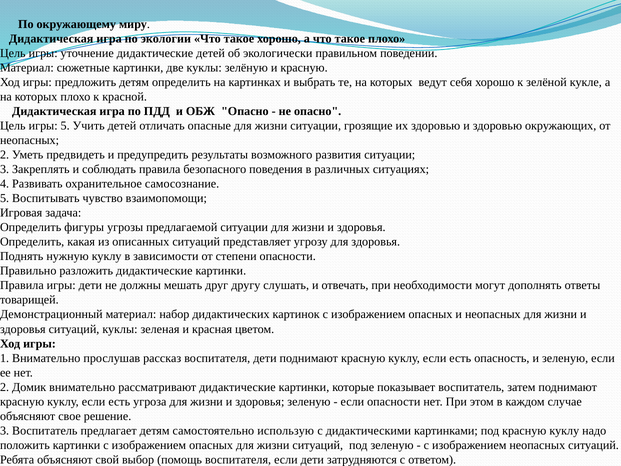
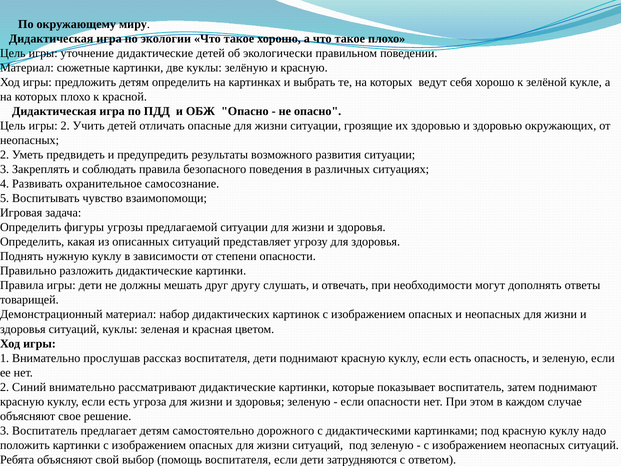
игры 5: 5 -> 2 (65, 126)
Домик: Домик -> Синий (29, 387)
использую: использую -> дорожного (286, 430)
